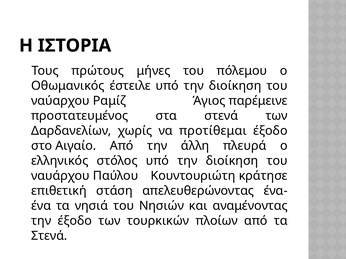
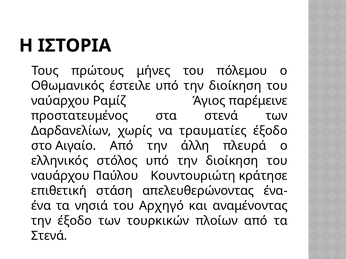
προτίθεμαι: προτίθεμαι -> τραυματίες (213, 131)
Νησιών: Νησιών -> Αρχηγό (161, 206)
